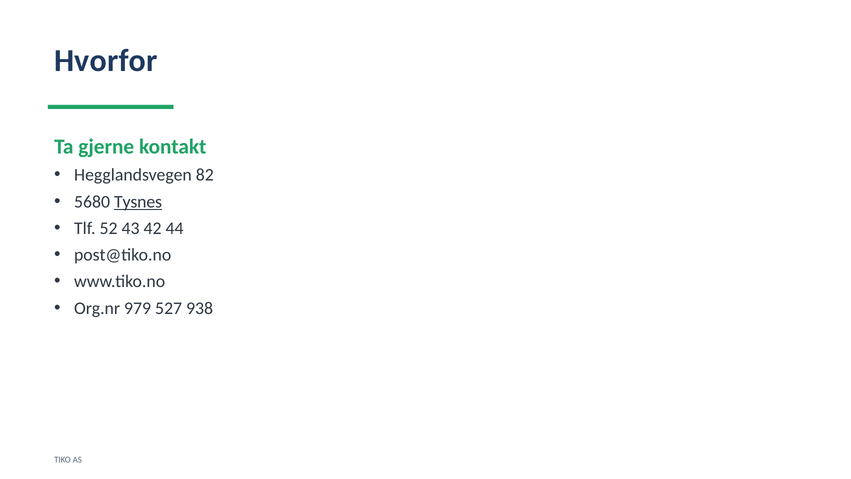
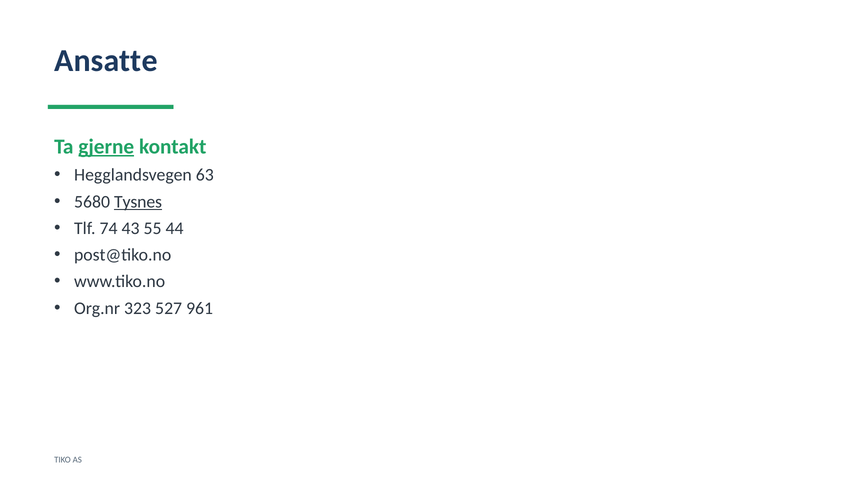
Hvorfor: Hvorfor -> Ansatte (106, 61)
gjerne underline: none -> present (106, 147)
82: 82 -> 63 (205, 175)
52: 52 -> 74 (109, 228)
42: 42 -> 55 (152, 228)
979: 979 -> 323 (138, 308)
938: 938 -> 961 (200, 308)
